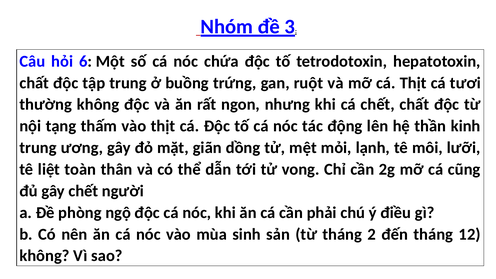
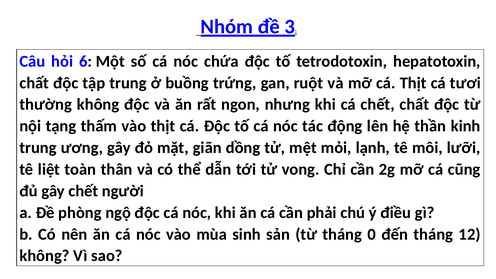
2: 2 -> 0 (372, 234)
